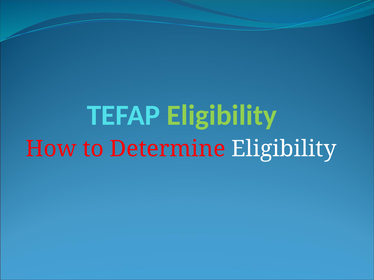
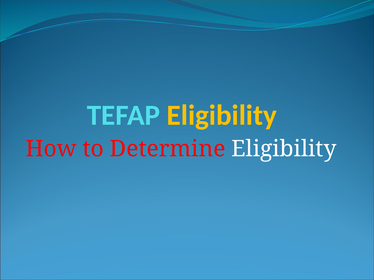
Eligibility colour: light green -> yellow (222, 115)
